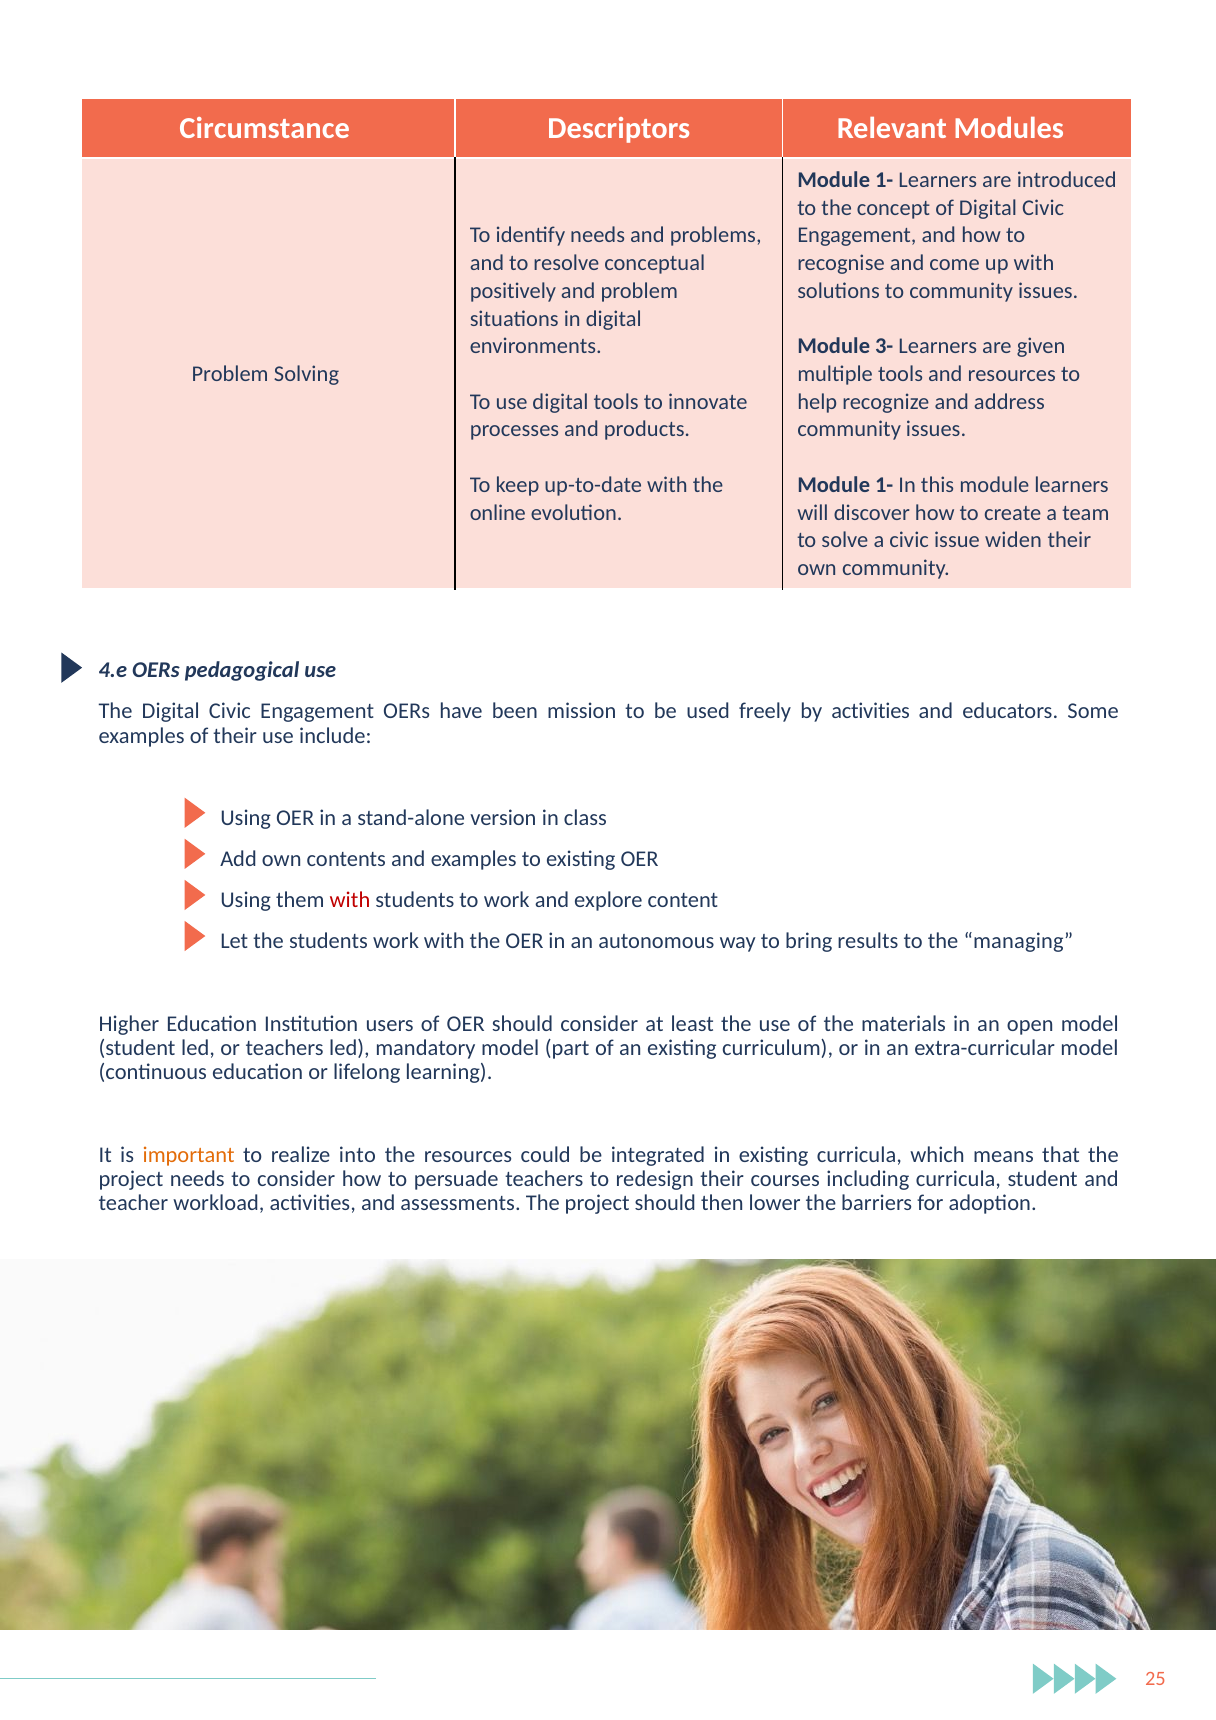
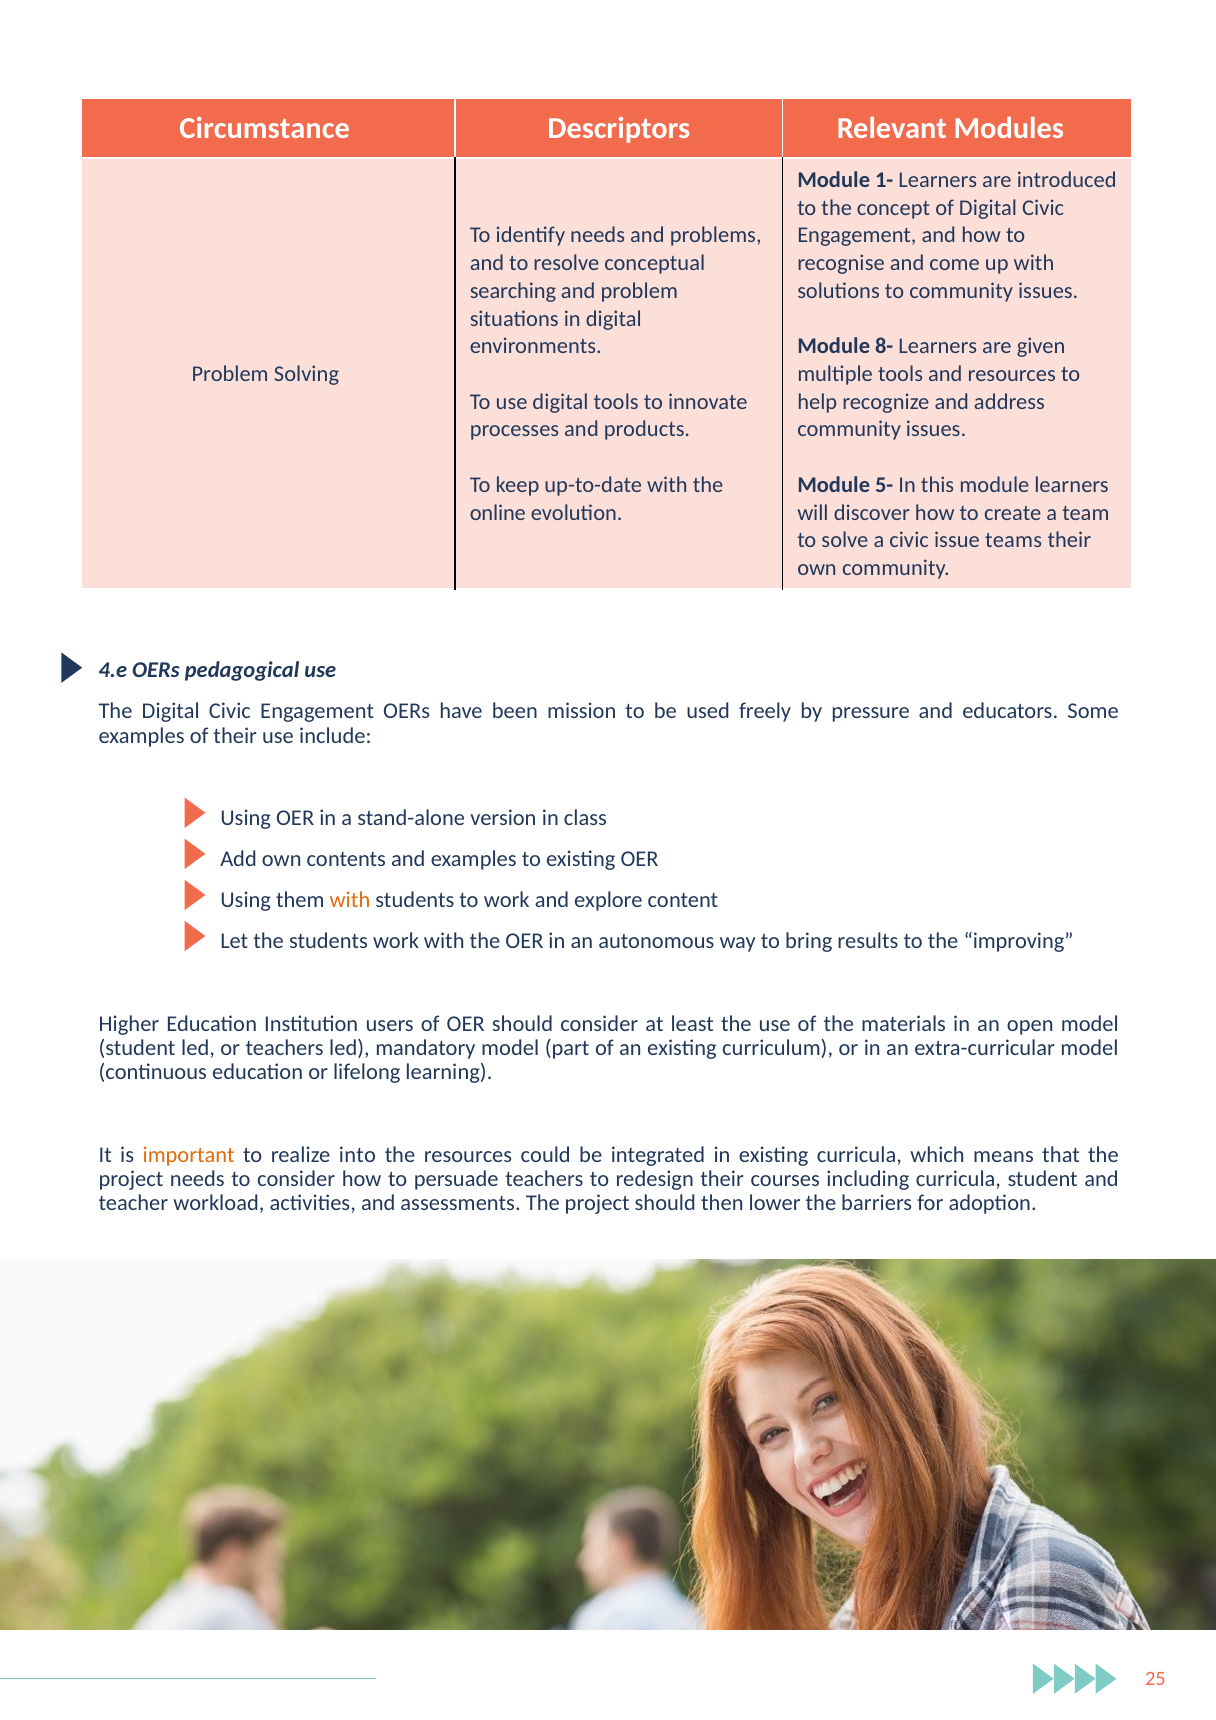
positively: positively -> searching (513, 291)
3-: 3- -> 8- (884, 346)
1-: 1- -> 5- (884, 485)
widen: widen -> teams (1014, 540)
by activities: activities -> pressure (871, 711)
with colour: red -> orange (350, 900)
managing: managing -> improving (1019, 941)
